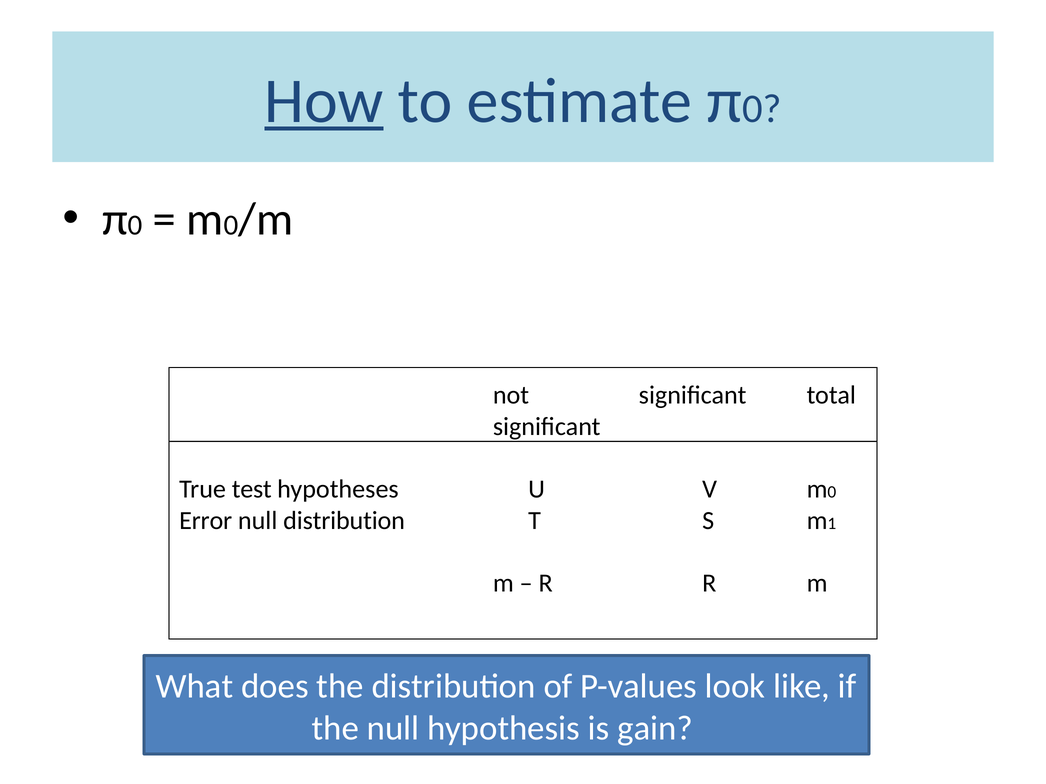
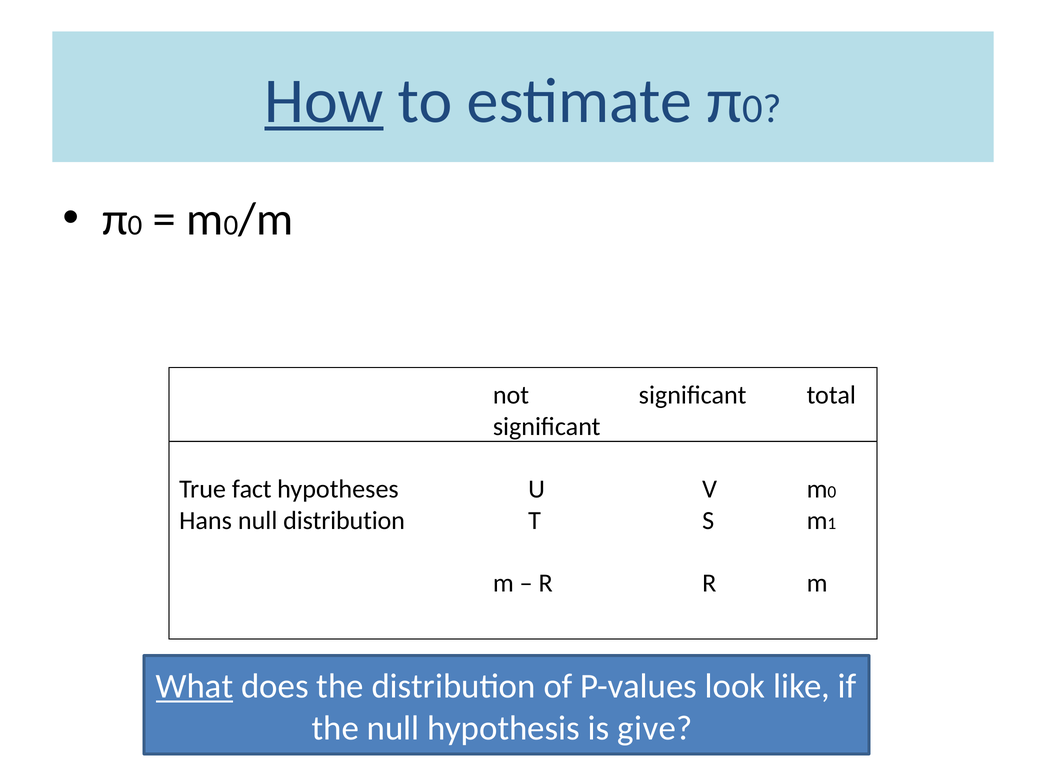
test: test -> fact (252, 490)
Error: Error -> Hans (206, 521)
What underline: none -> present (195, 687)
gain: gain -> give (655, 729)
